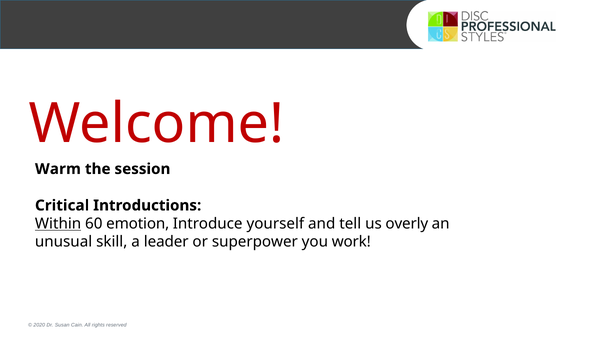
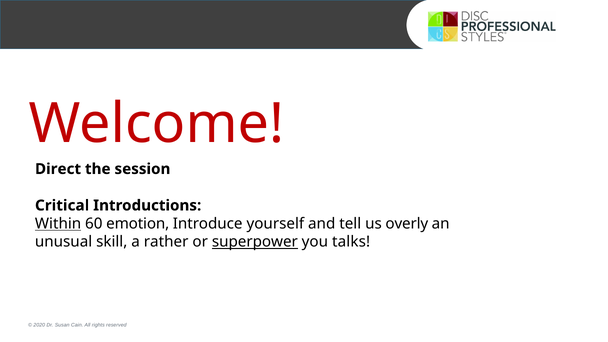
Warm: Warm -> Direct (58, 169)
leader: leader -> rather (166, 242)
superpower underline: none -> present (255, 242)
work: work -> talks (351, 242)
